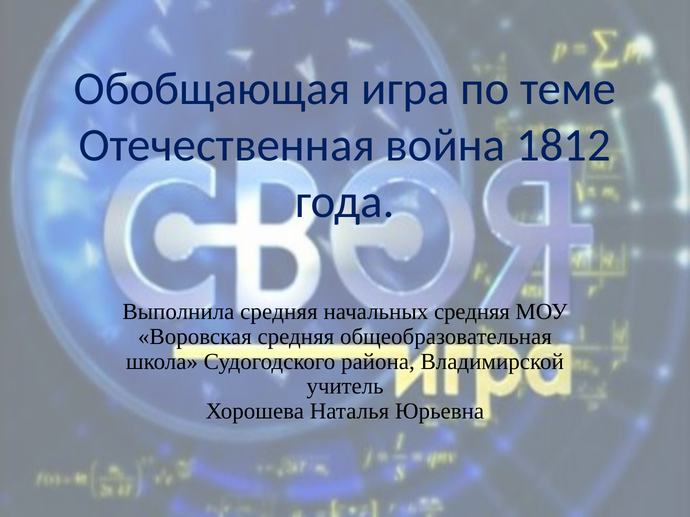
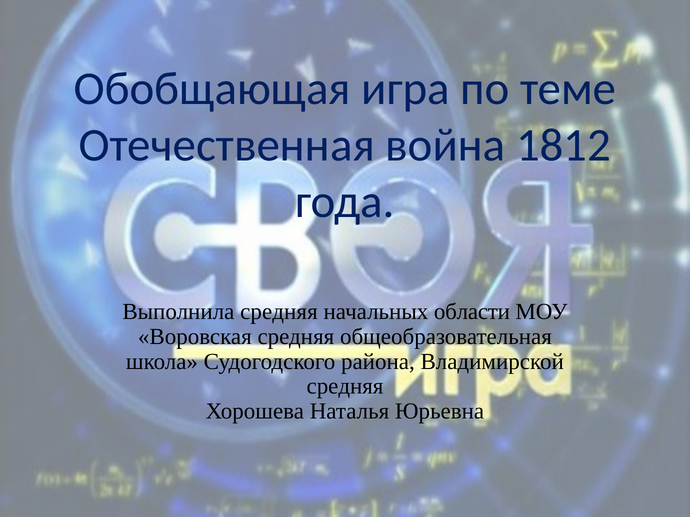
начальных средняя: средняя -> области (472, 312)
учитель: учитель -> средняя (345, 387)
